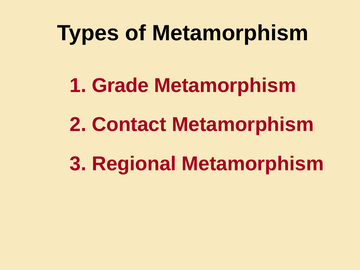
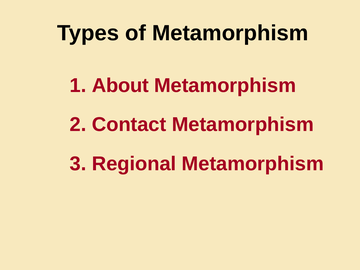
Grade: Grade -> About (120, 85)
